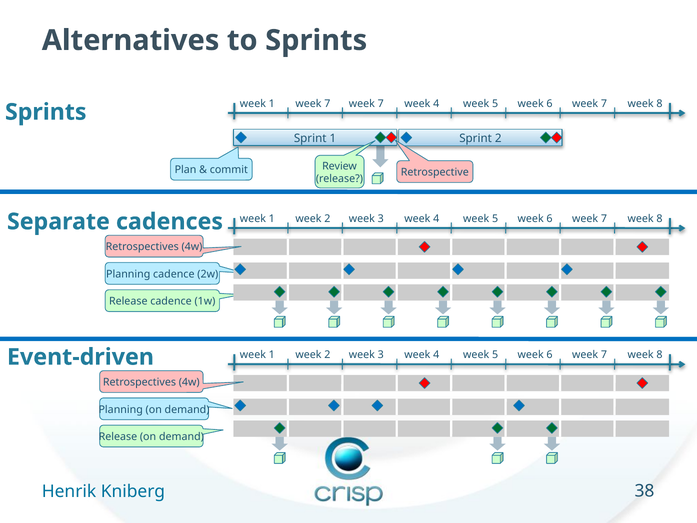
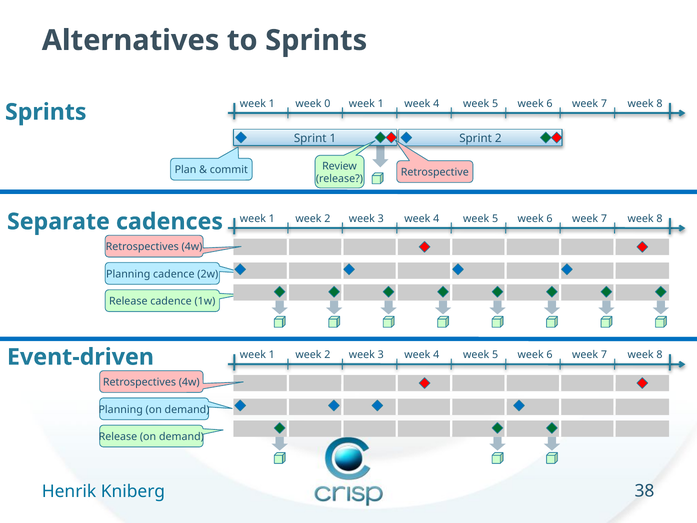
1 week 7: 7 -> 0 (327, 103)
7: 7 -> 1 (381, 103)
